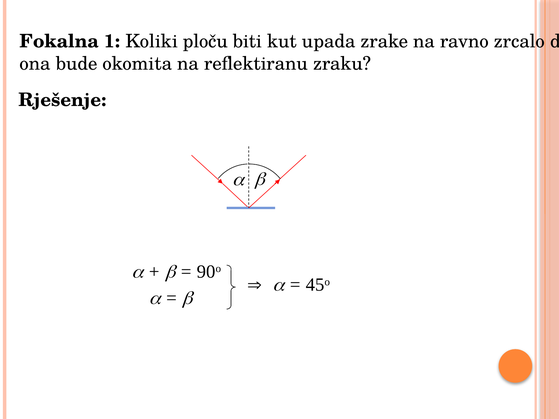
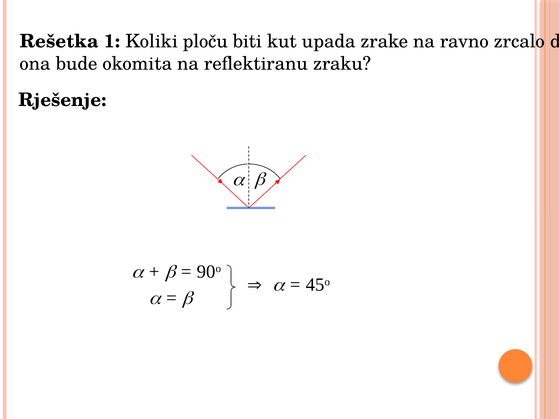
Fokalna: Fokalna -> Rešetka (59, 41)
